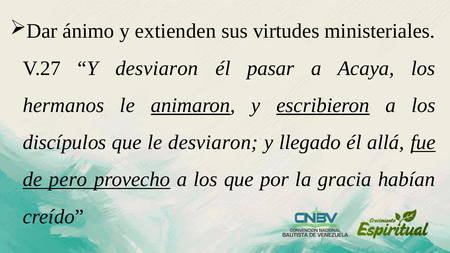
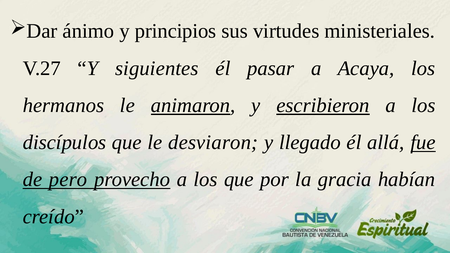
extienden: extienden -> principios (176, 31)
Y desviaron: desviaron -> siguientes (157, 68)
